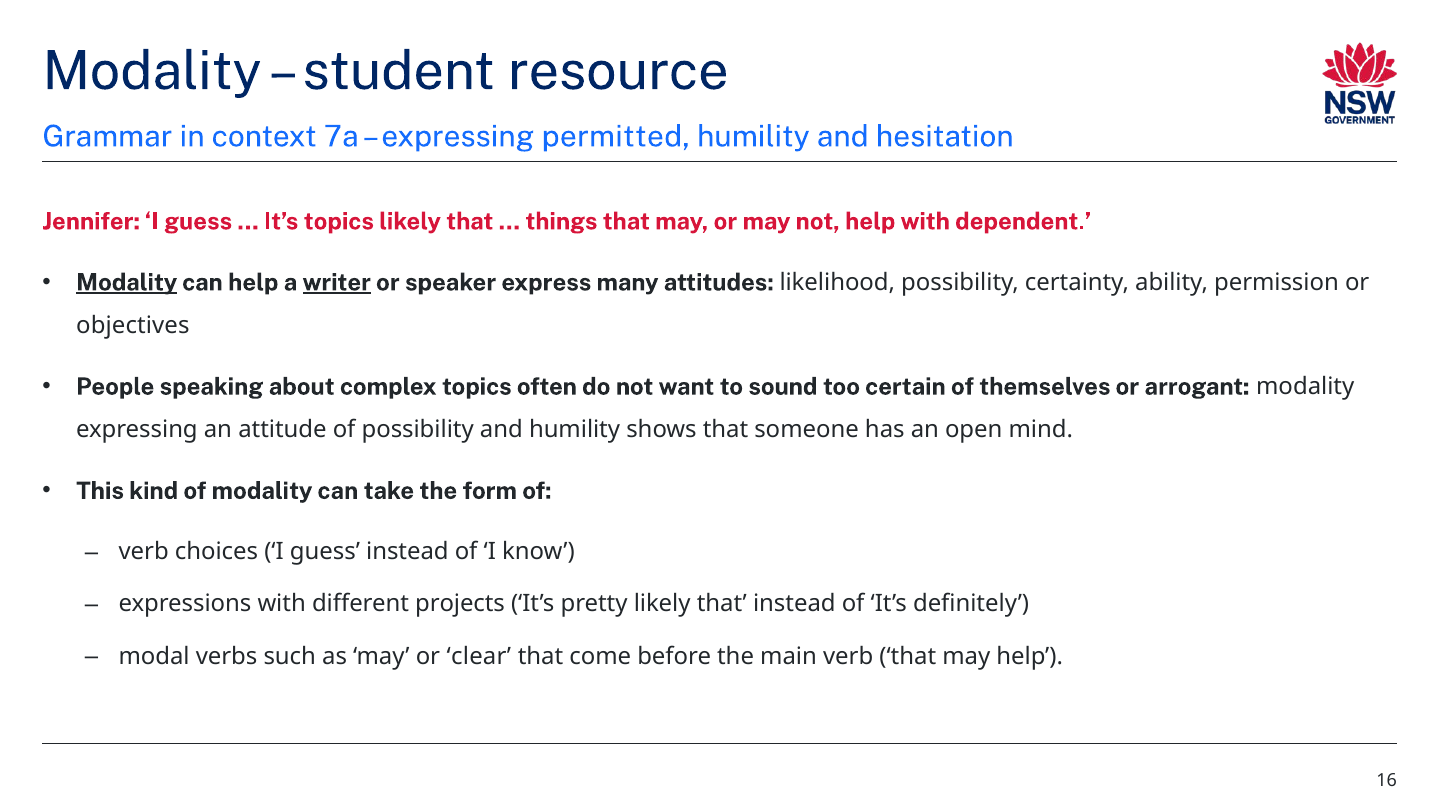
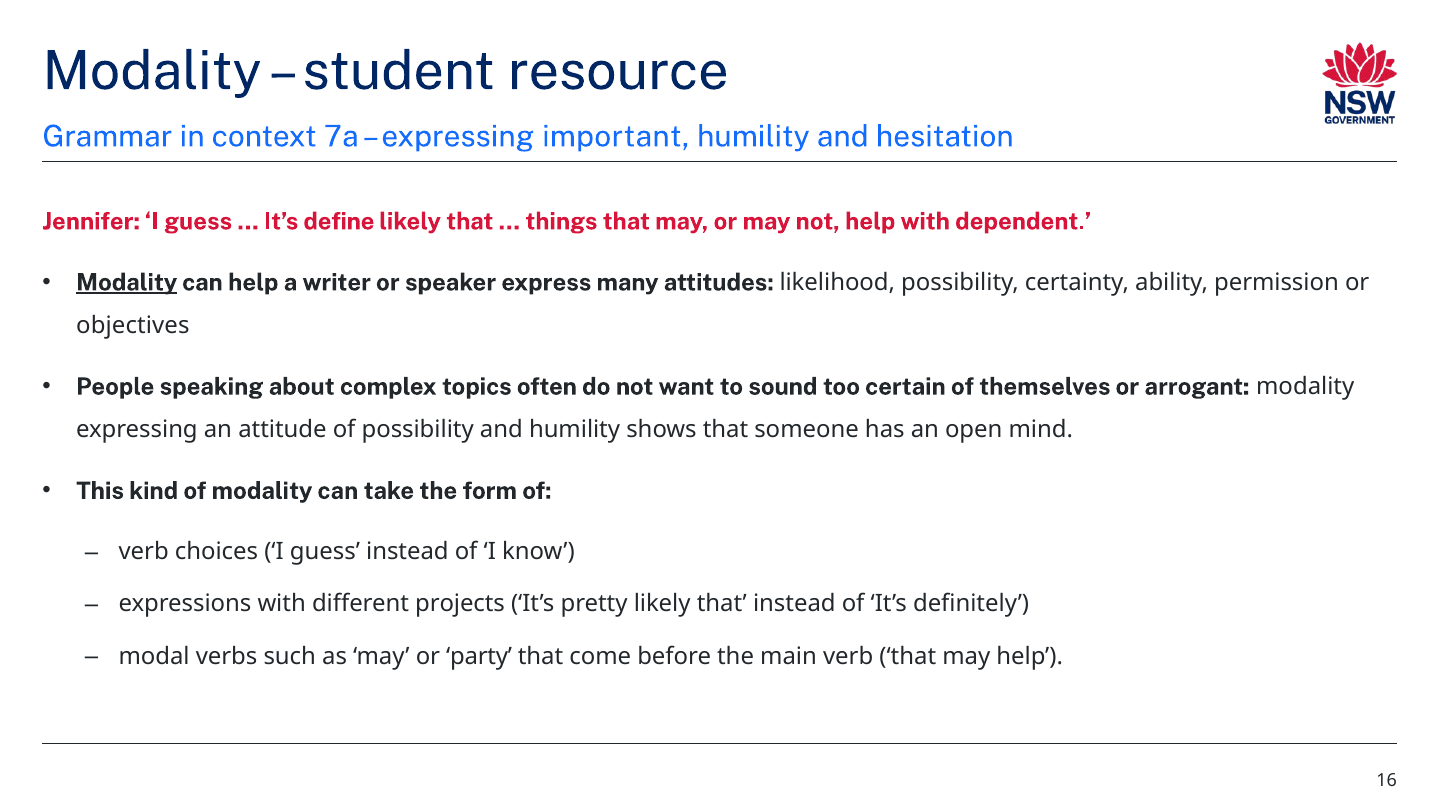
permitted: permitted -> important (616, 137)
It’s topics: topics -> define (339, 221)
writer underline: present -> none (337, 283)
clear: clear -> party (479, 656)
